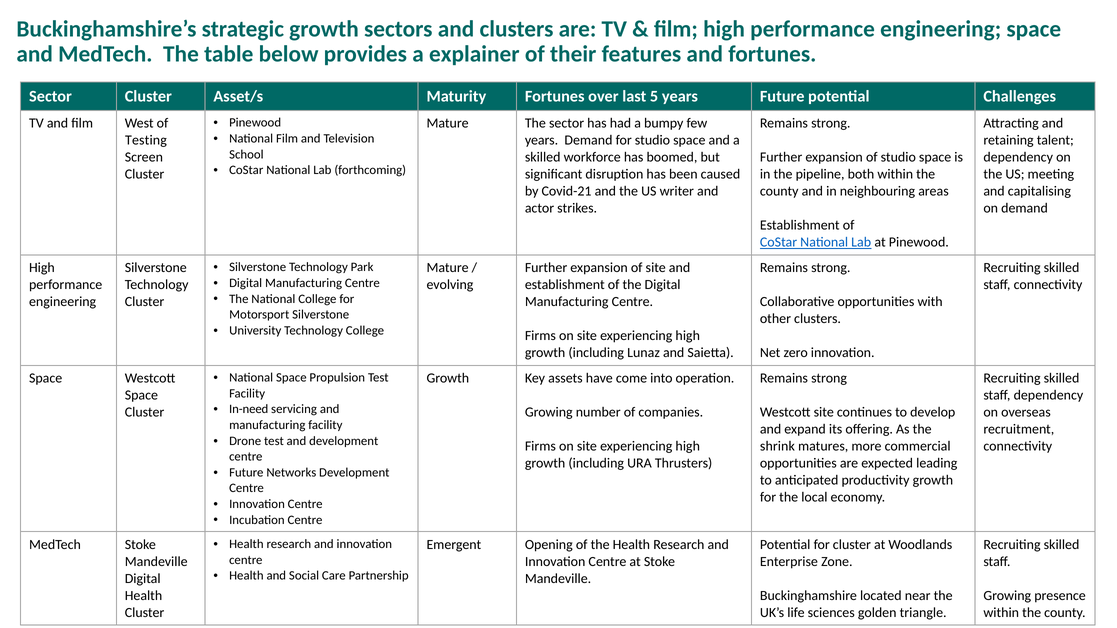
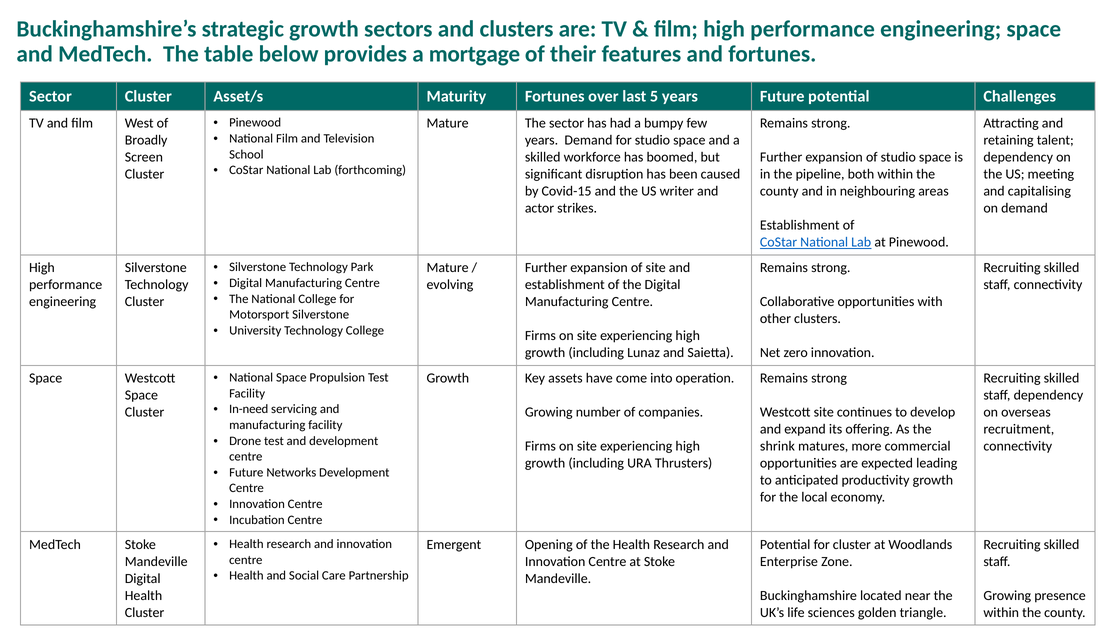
explainer: explainer -> mortgage (474, 54)
Testing: Testing -> Broadly (146, 140)
Covid-21: Covid-21 -> Covid-15 (567, 191)
